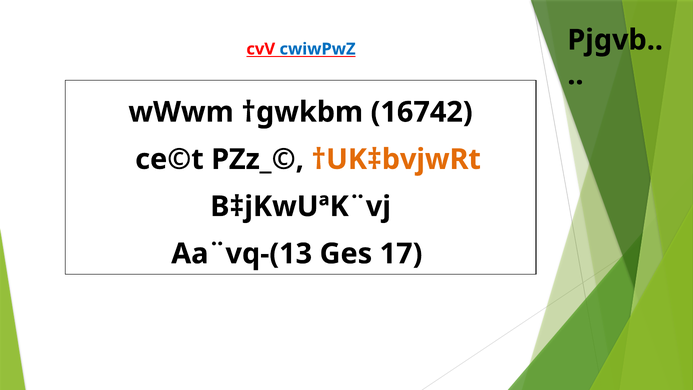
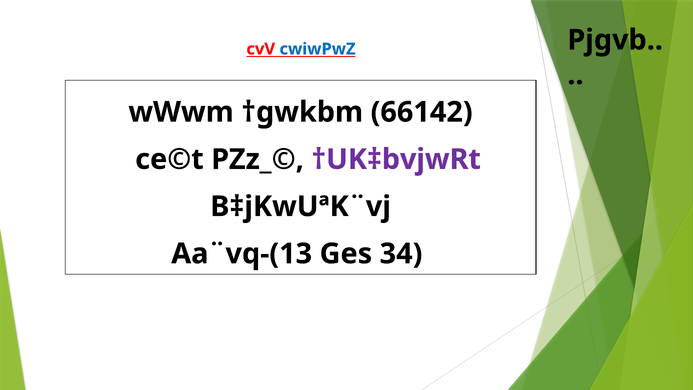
16742: 16742 -> 66142 (422, 112)
†UK‡bvjwRt colour: orange -> purple (396, 159)
17: 17 -> 34 (401, 254)
